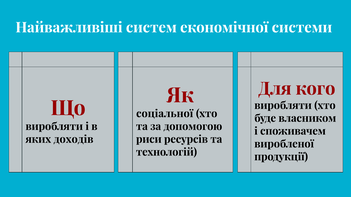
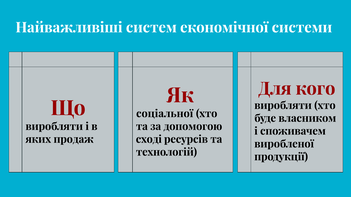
доходів: доходів -> продаж (74, 140)
риси: риси -> сході (149, 140)
